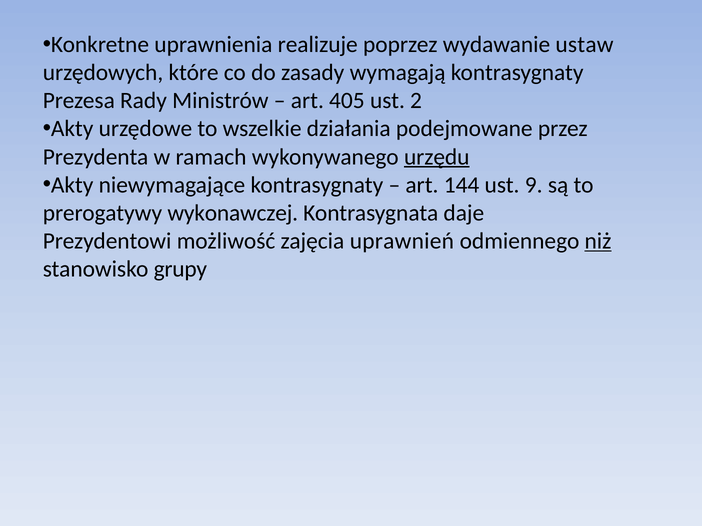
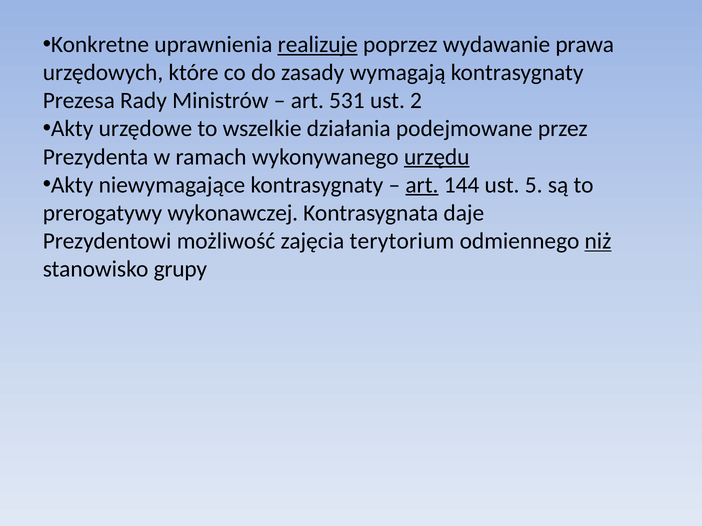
realizuje underline: none -> present (318, 45)
ustaw: ustaw -> prawa (585, 45)
405: 405 -> 531 (347, 101)
art underline: none -> present (422, 185)
9: 9 -> 5 (534, 185)
uprawnień: uprawnień -> terytorium (402, 241)
